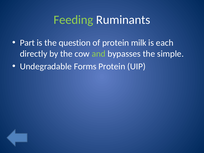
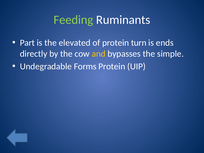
question: question -> elevated (75, 43)
milk: milk -> turn (139, 43)
each: each -> ends (165, 43)
and colour: light green -> yellow (99, 54)
